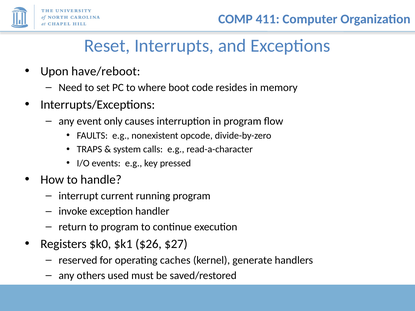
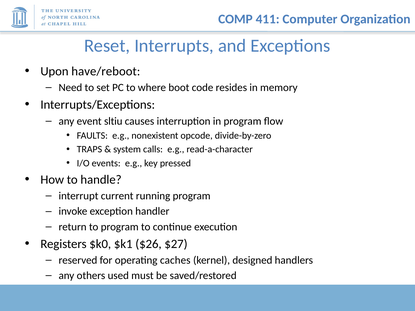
only: only -> sltiu (113, 121)
generate: generate -> designed (252, 260)
